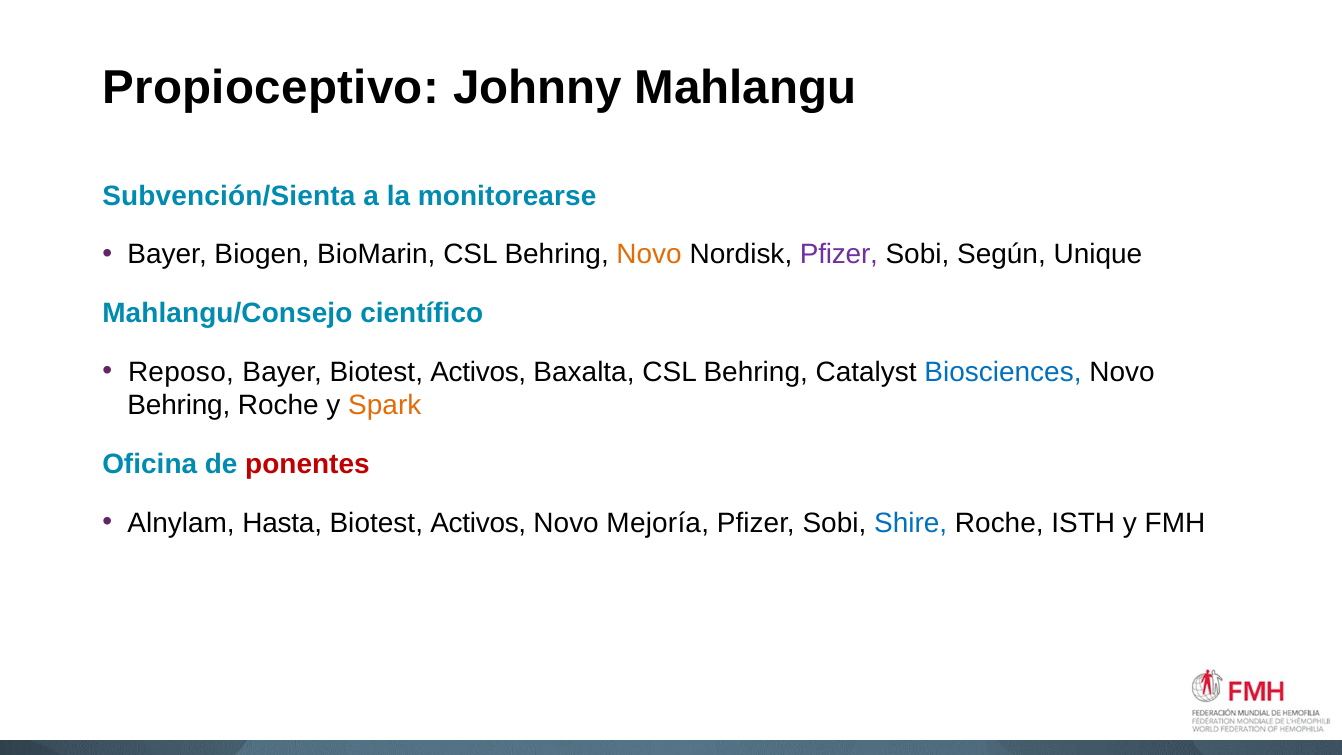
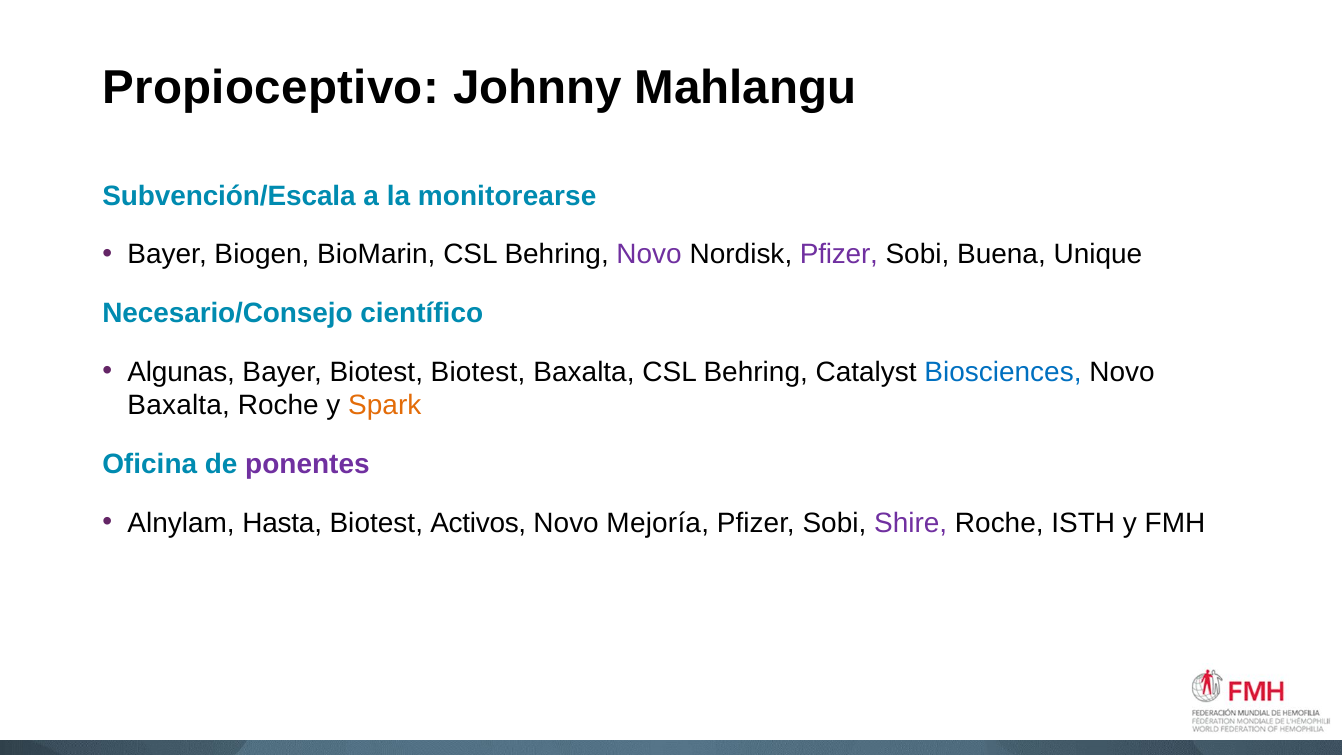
Subvención/Sienta: Subvención/Sienta -> Subvención/Escala (229, 196)
Novo colour: orange -> purple (649, 255)
Según: Según -> Buena (1001, 255)
Mahlangu/Consejo: Mahlangu/Consejo -> Necesario/Consejo (227, 313)
Reposo: Reposo -> Algunas (181, 372)
Bayer Biotest Activos: Activos -> Biotest (478, 372)
Behring: Behring -> Baxalta (179, 406)
ponentes colour: red -> purple (307, 464)
Shire colour: blue -> purple (911, 523)
